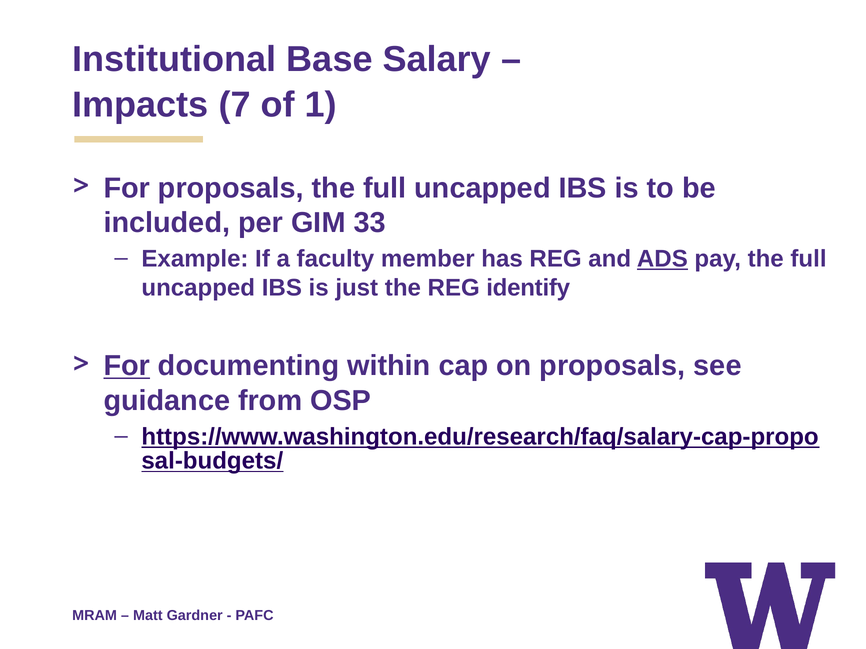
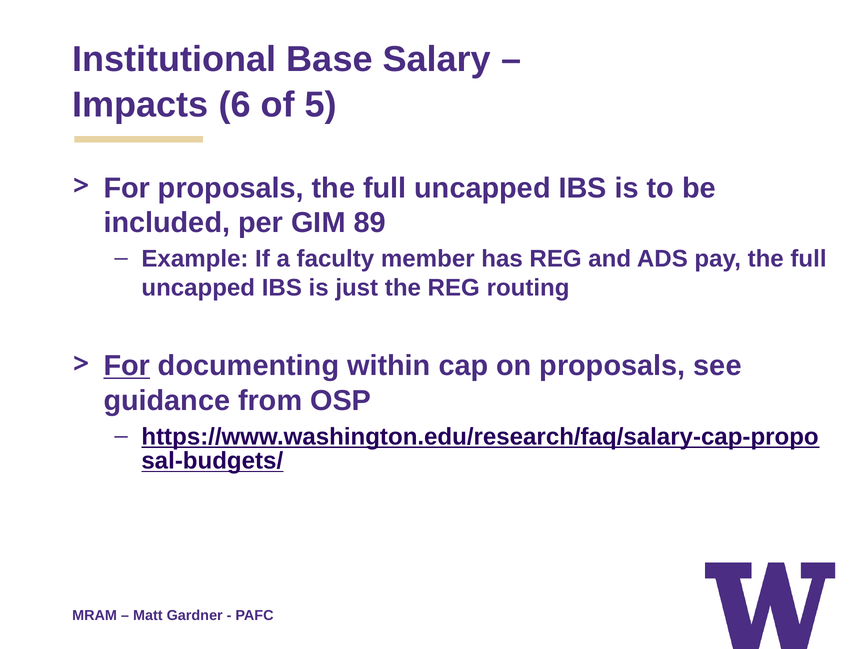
7: 7 -> 6 (235, 105)
1: 1 -> 5 (321, 105)
33: 33 -> 89 (370, 223)
ADS underline: present -> none (662, 259)
identify: identify -> routing (528, 288)
